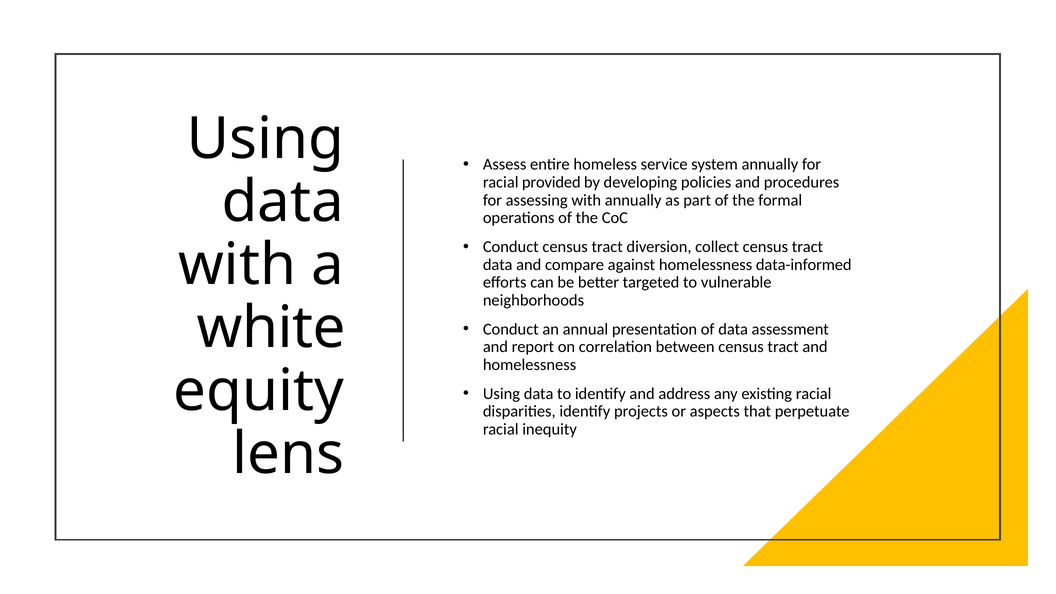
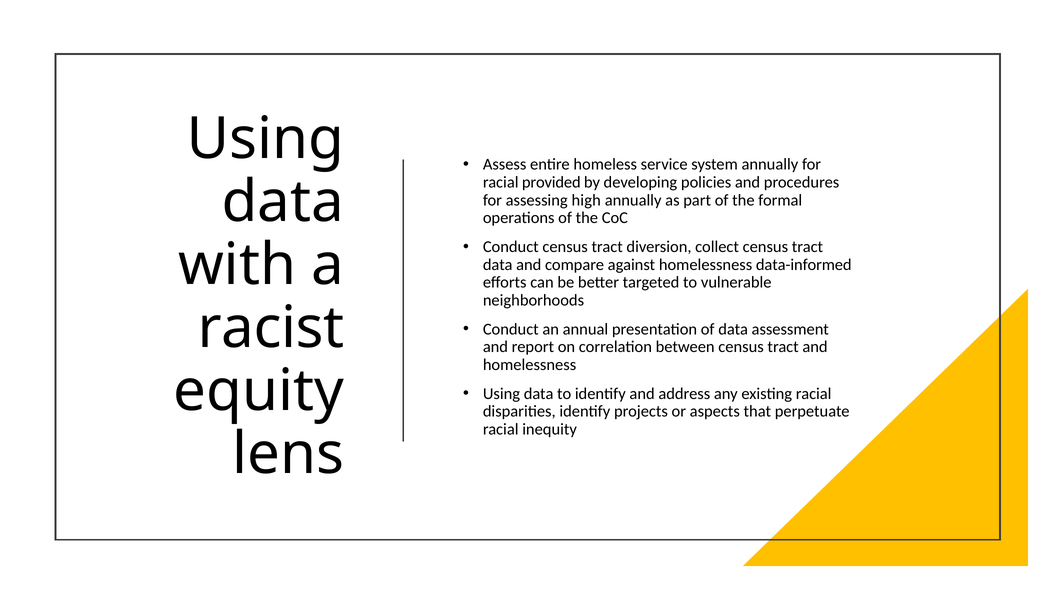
assessing with: with -> high (586, 200)
white: white -> racist (271, 328)
